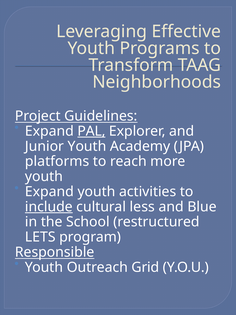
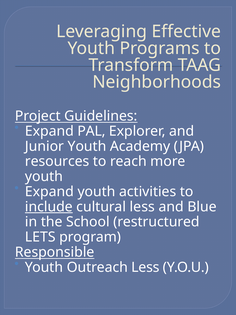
PAL underline: present -> none (91, 131)
platforms: platforms -> resources (57, 161)
Outreach Grid: Grid -> Less (145, 267)
